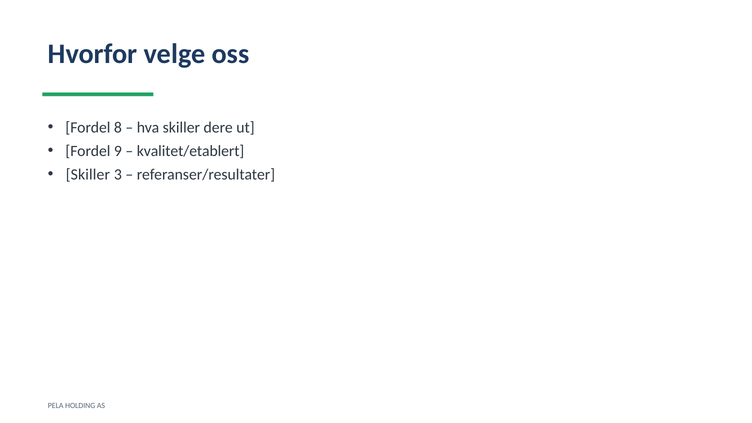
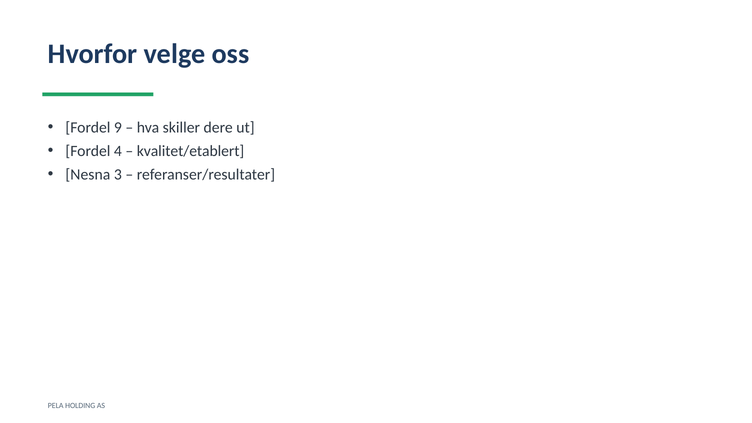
8: 8 -> 9 (118, 127)
9: 9 -> 4 (118, 151)
Skiller: Skiller -> Nesna (88, 174)
